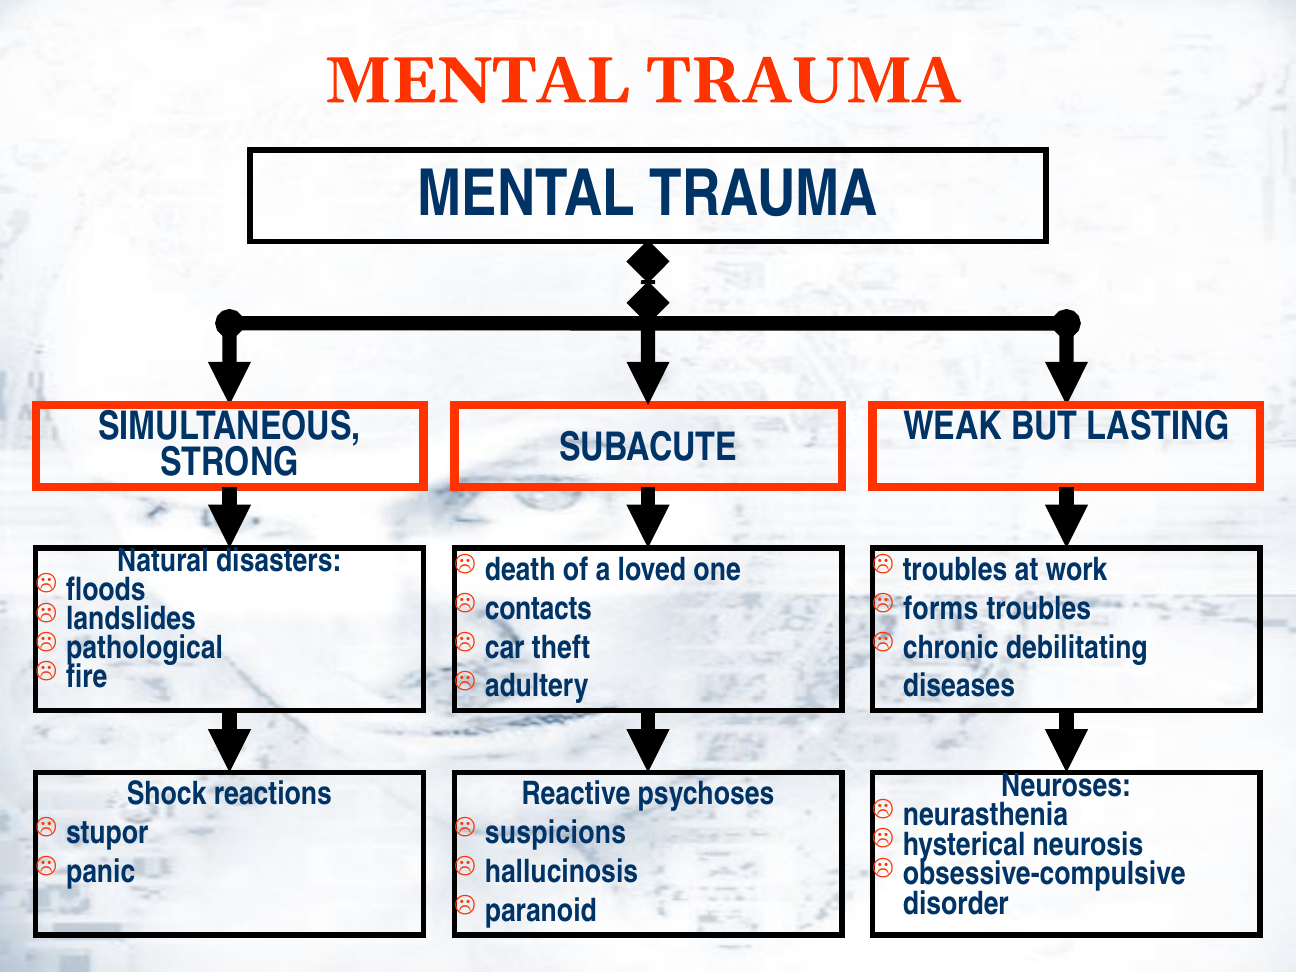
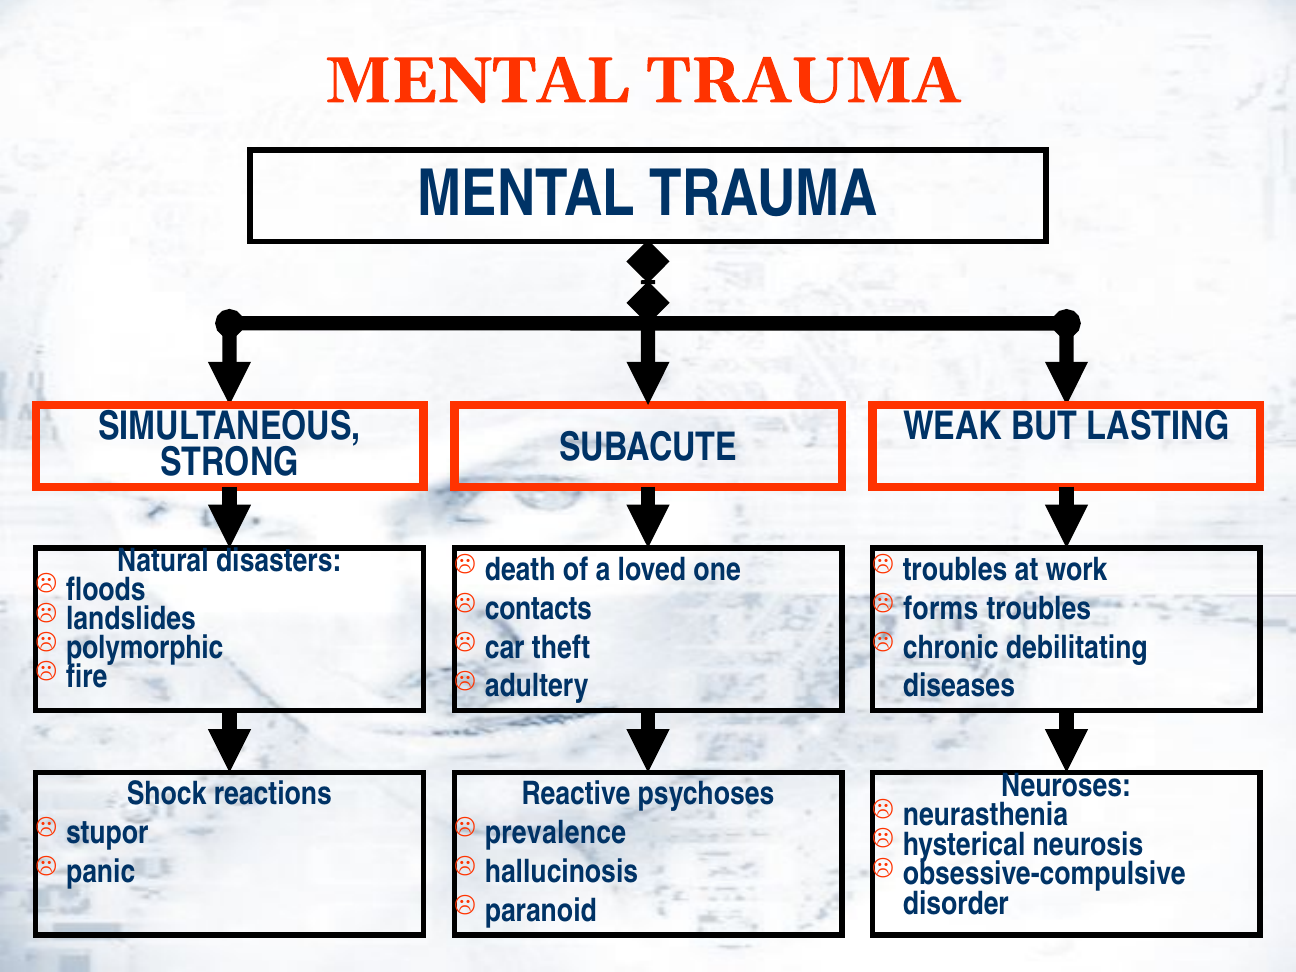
pathological: pathological -> polymorphic (145, 648)
suspicions: suspicions -> prevalence (555, 833)
